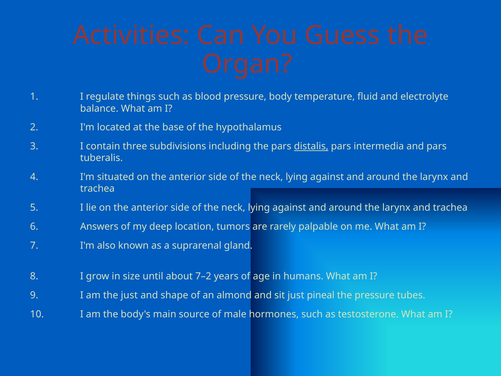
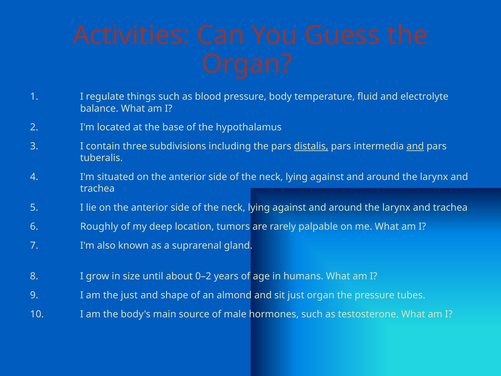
and underline: none -> present (415, 146)
Answers: Answers -> Roughly (99, 226)
7–2: 7–2 -> 0–2 (203, 276)
just pineal: pineal -> organ (321, 295)
